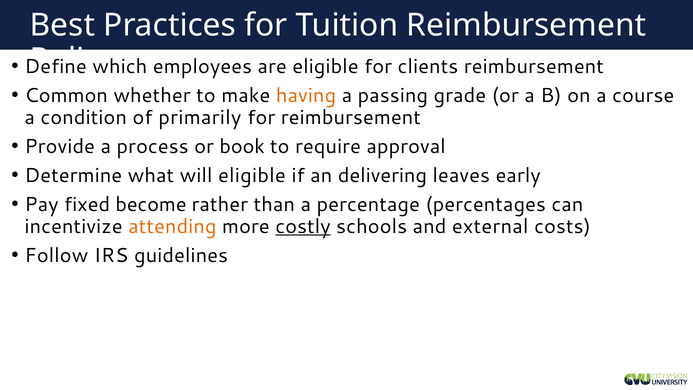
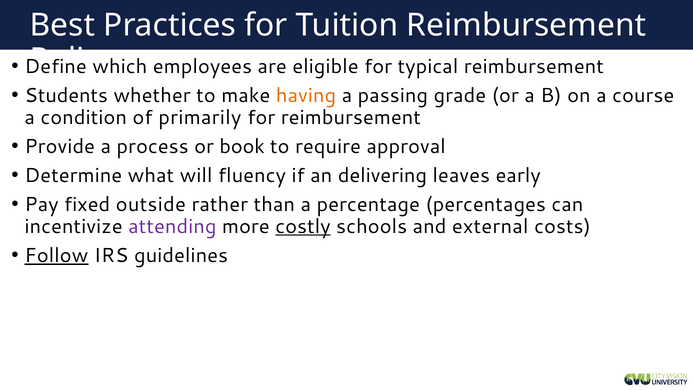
clients: clients -> typical (428, 66)
Common: Common -> Students (66, 95)
will eligible: eligible -> fluency (252, 175)
become: become -> outside (151, 204)
attending colour: orange -> purple (172, 226)
Follow underline: none -> present (56, 255)
